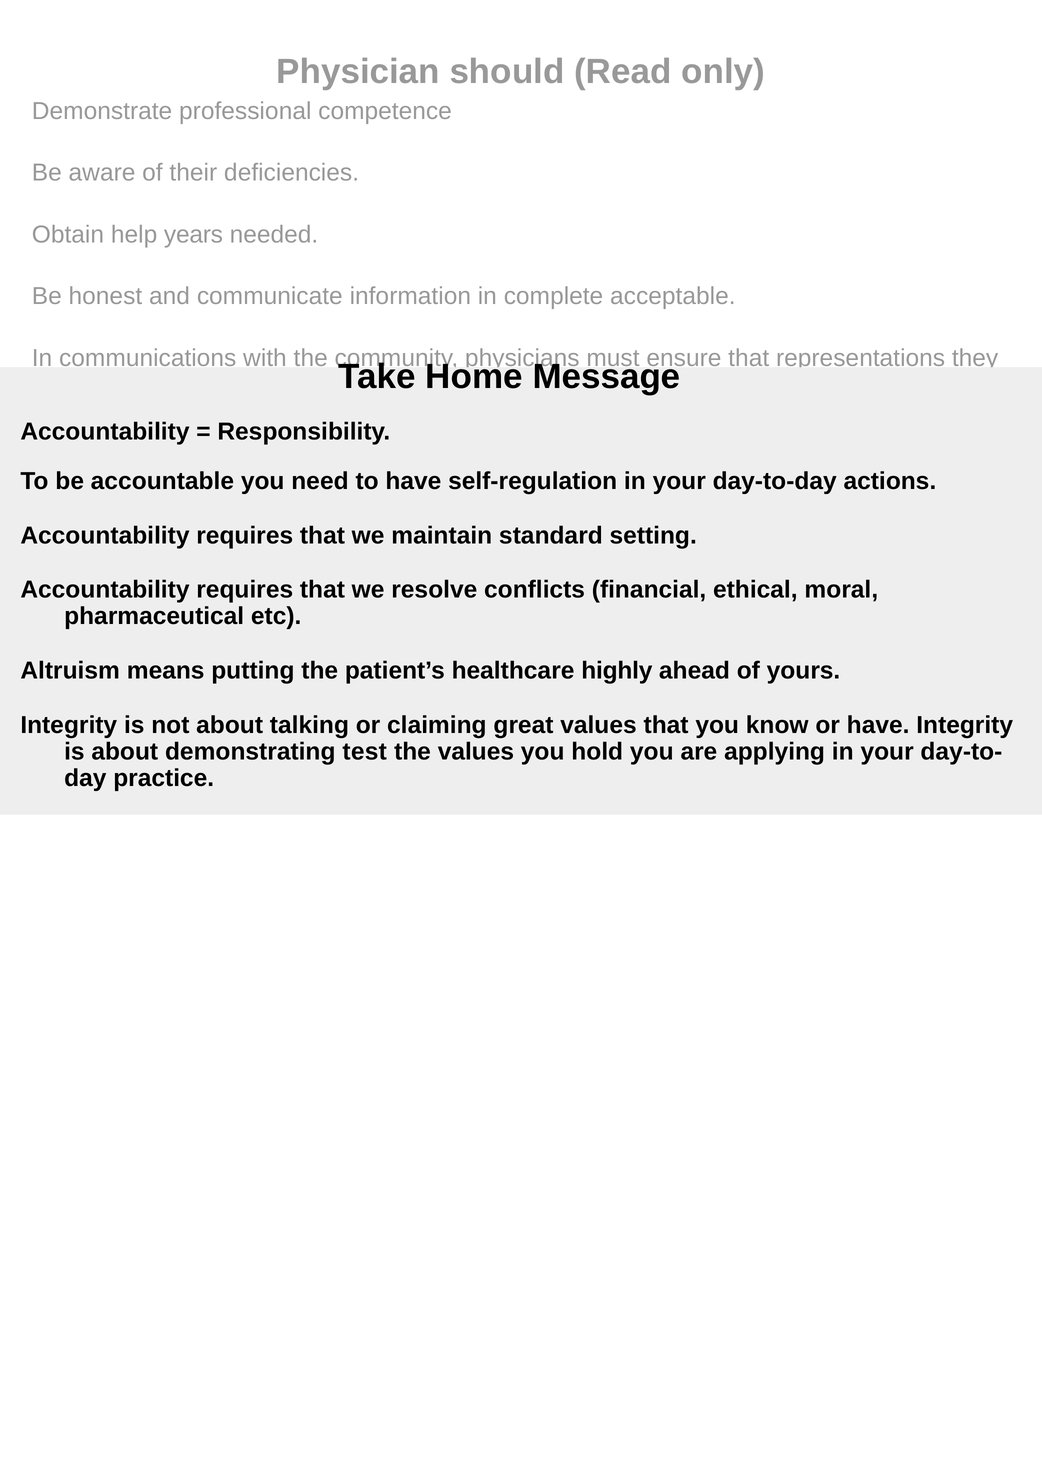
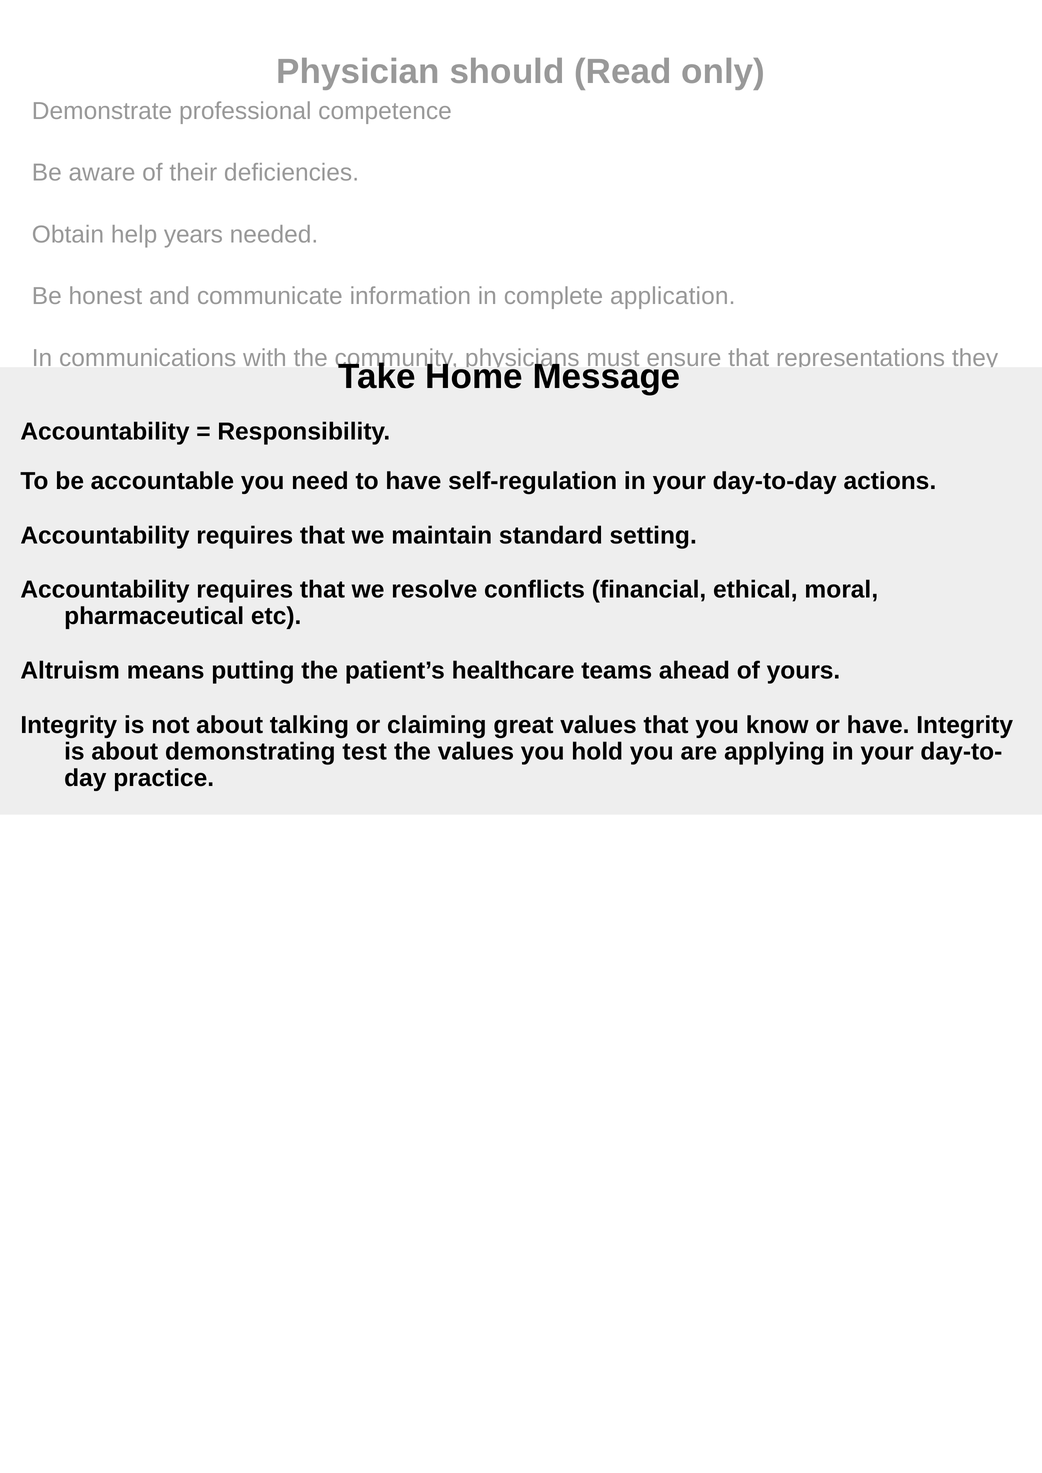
acceptable: acceptable -> application (673, 296)
highly: highly -> teams (617, 671)
